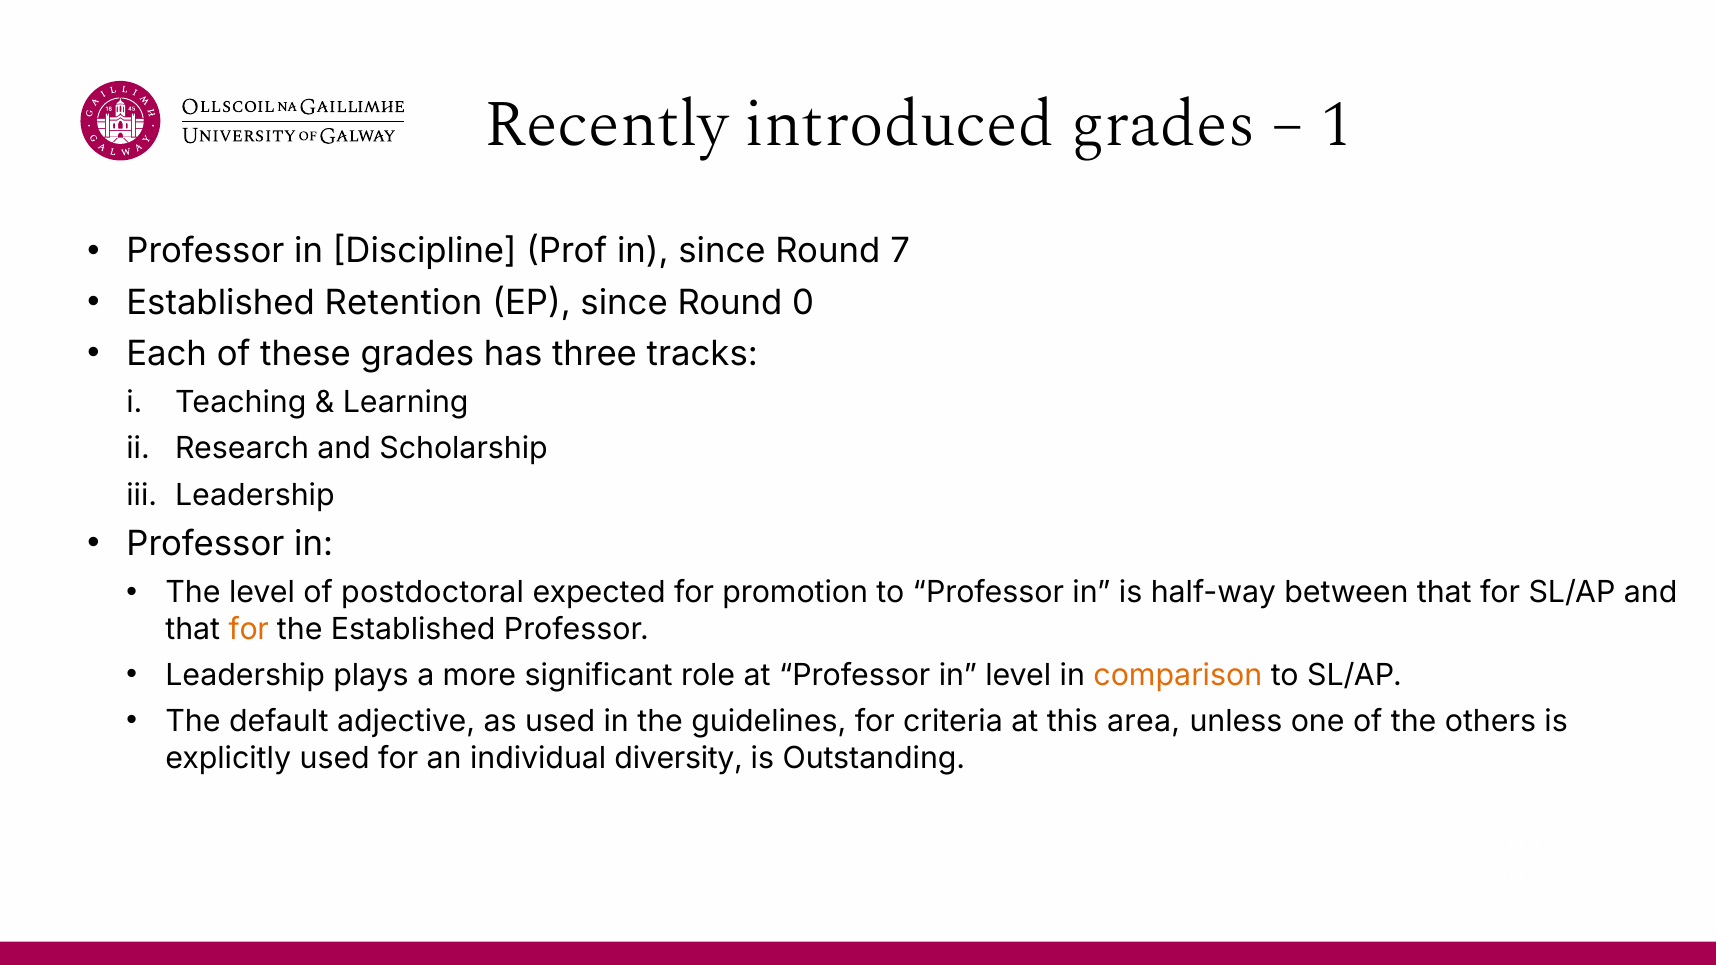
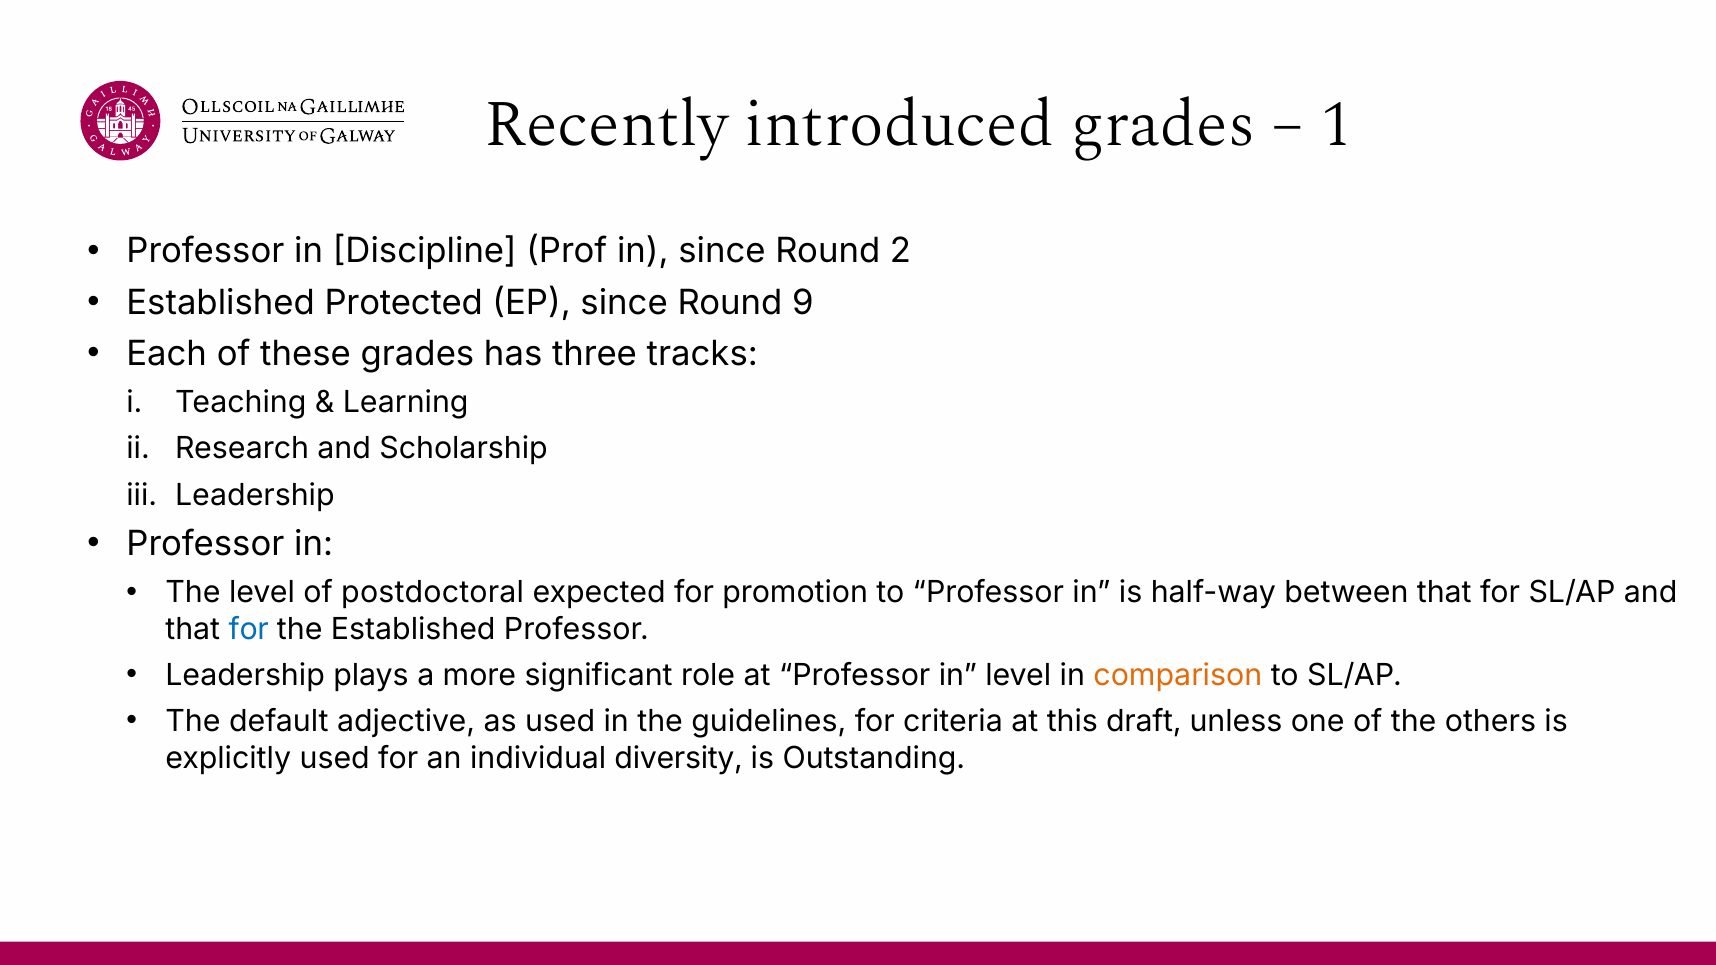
7: 7 -> 2 (900, 252)
Retention: Retention -> Protected (404, 303)
0: 0 -> 9 (803, 303)
for colour: orange -> blue (249, 629)
area: area -> draft (1144, 722)
